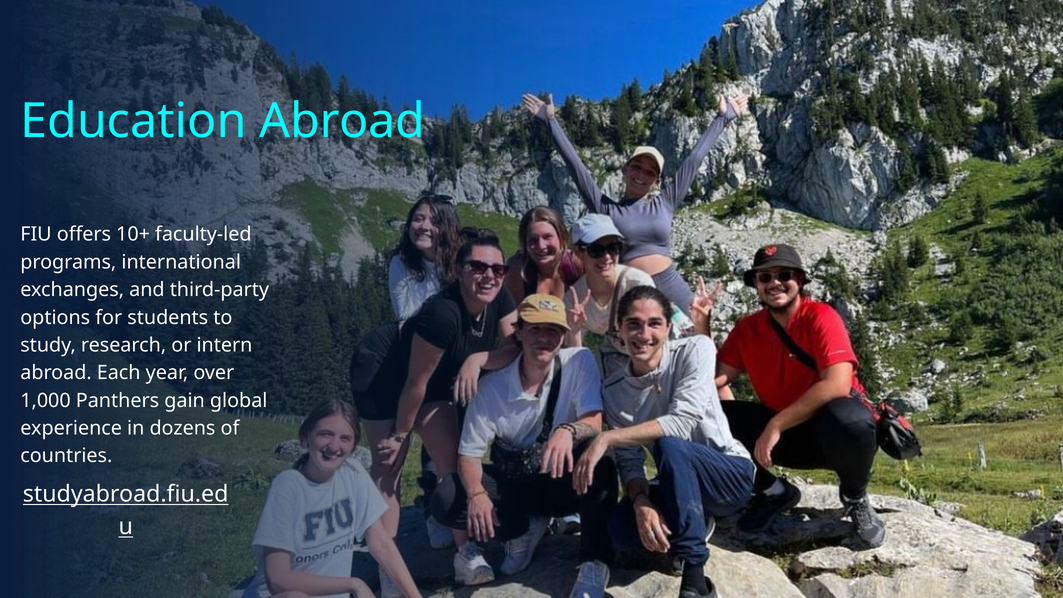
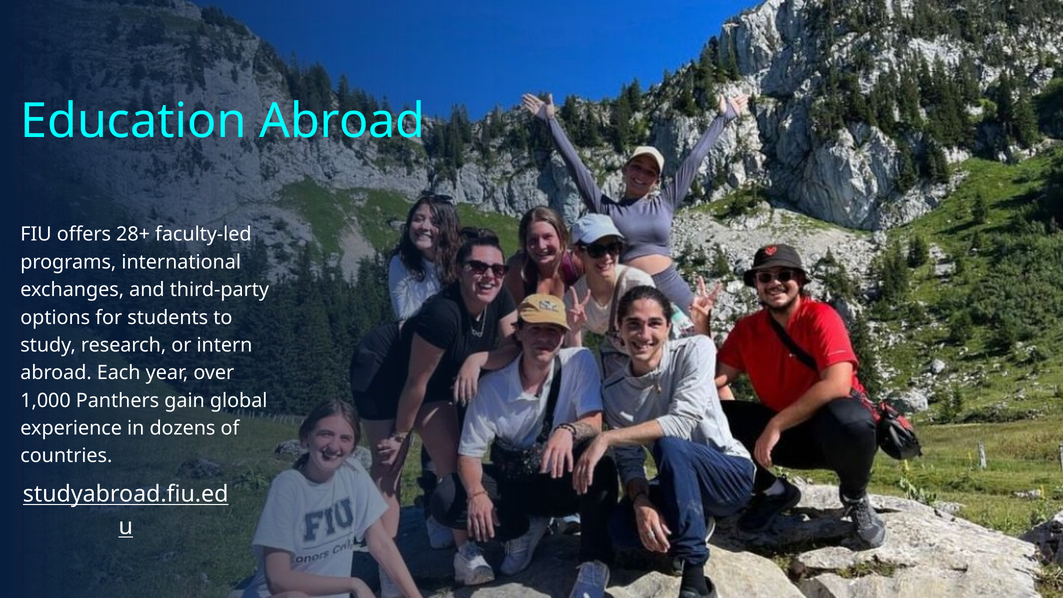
10+: 10+ -> 28+ (133, 234)
